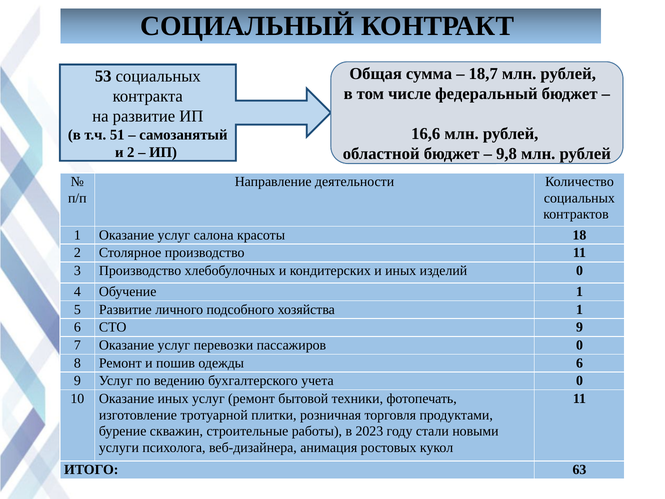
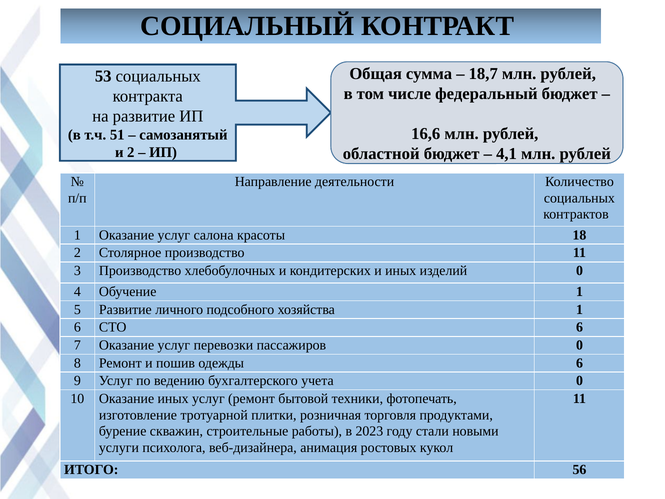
9,8: 9,8 -> 4,1 (507, 154)
СТО 9: 9 -> 6 (580, 327)
63: 63 -> 56 (579, 470)
